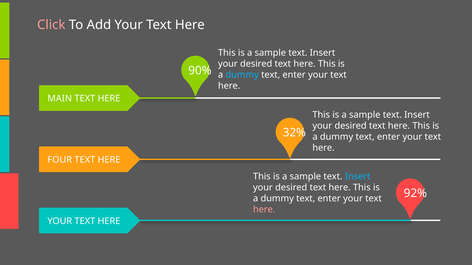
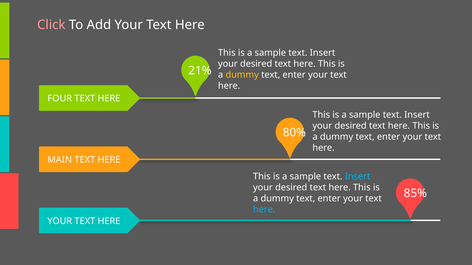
90%: 90% -> 21% (200, 71)
dummy colour: light blue -> yellow (242, 75)
MAIN: MAIN -> FOUR (60, 99)
32%: 32% -> 80% (294, 133)
FOUR: FOUR -> MAIN (60, 160)
92%: 92% -> 85% (415, 194)
here colour: pink -> light blue (264, 210)
